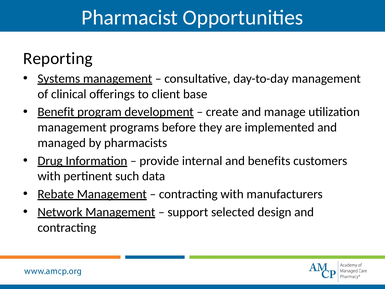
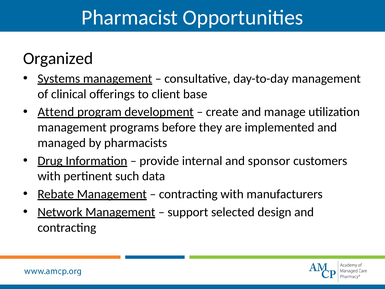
Reporting: Reporting -> Organized (58, 58)
Benefit: Benefit -> Attend (56, 112)
benefits: benefits -> sponsor (269, 161)
